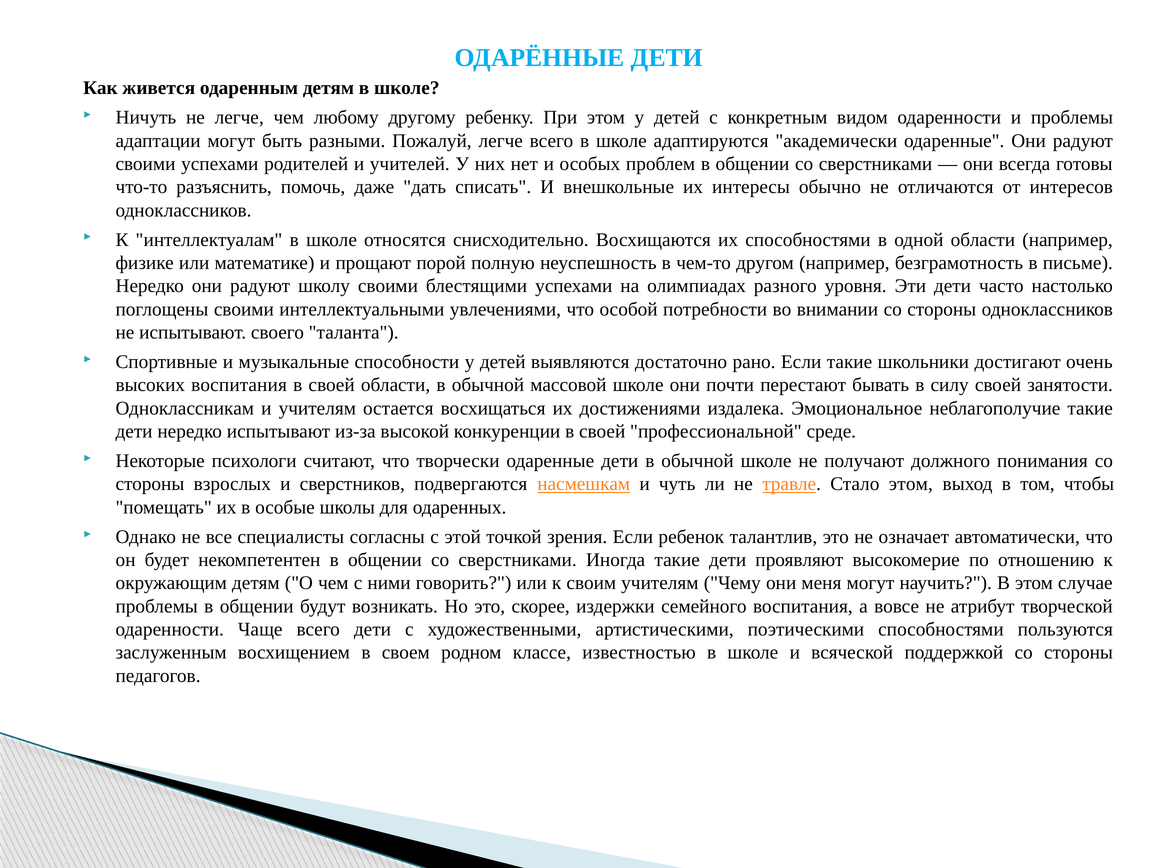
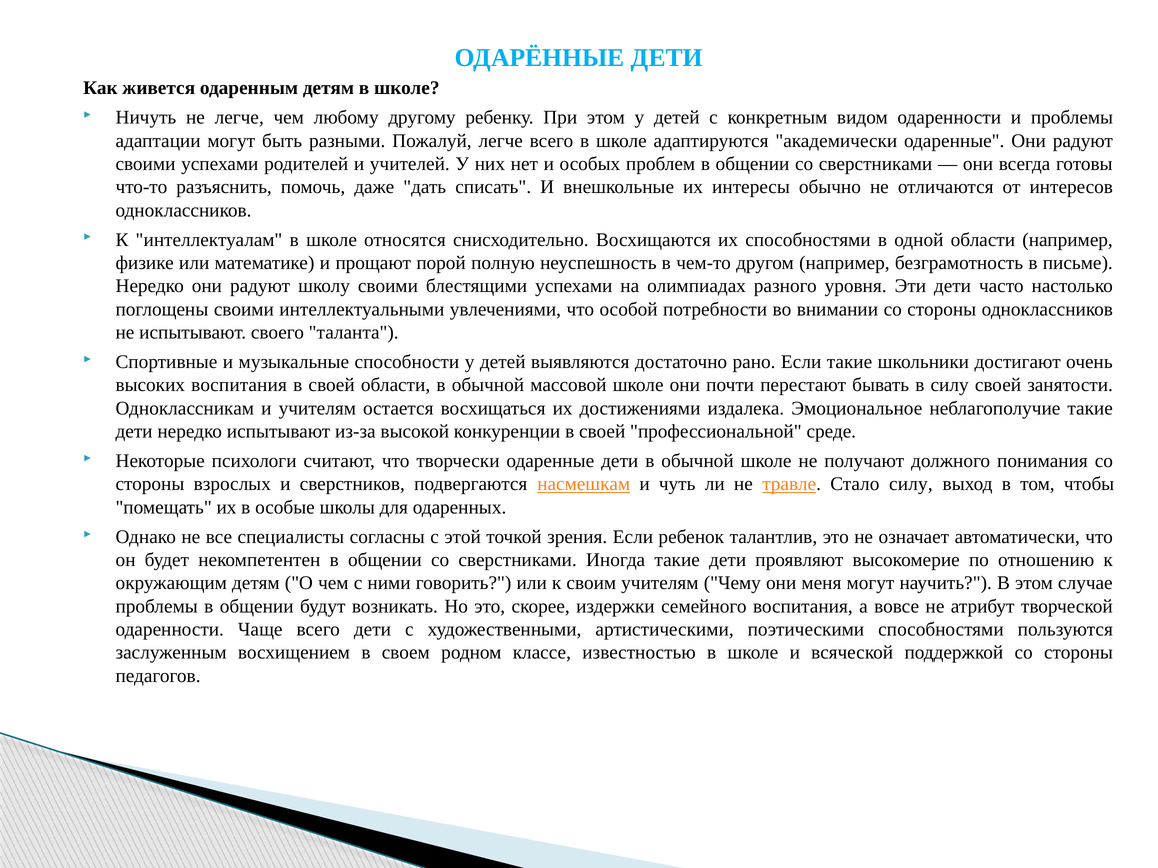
Стало этом: этом -> силу (911, 484)
